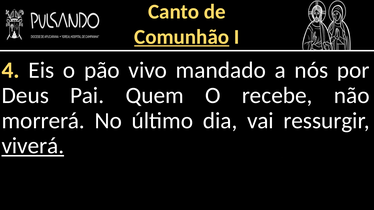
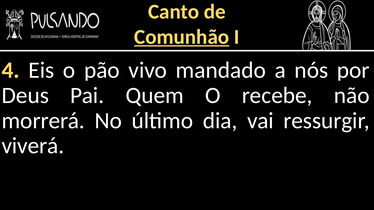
viverá underline: present -> none (33, 146)
